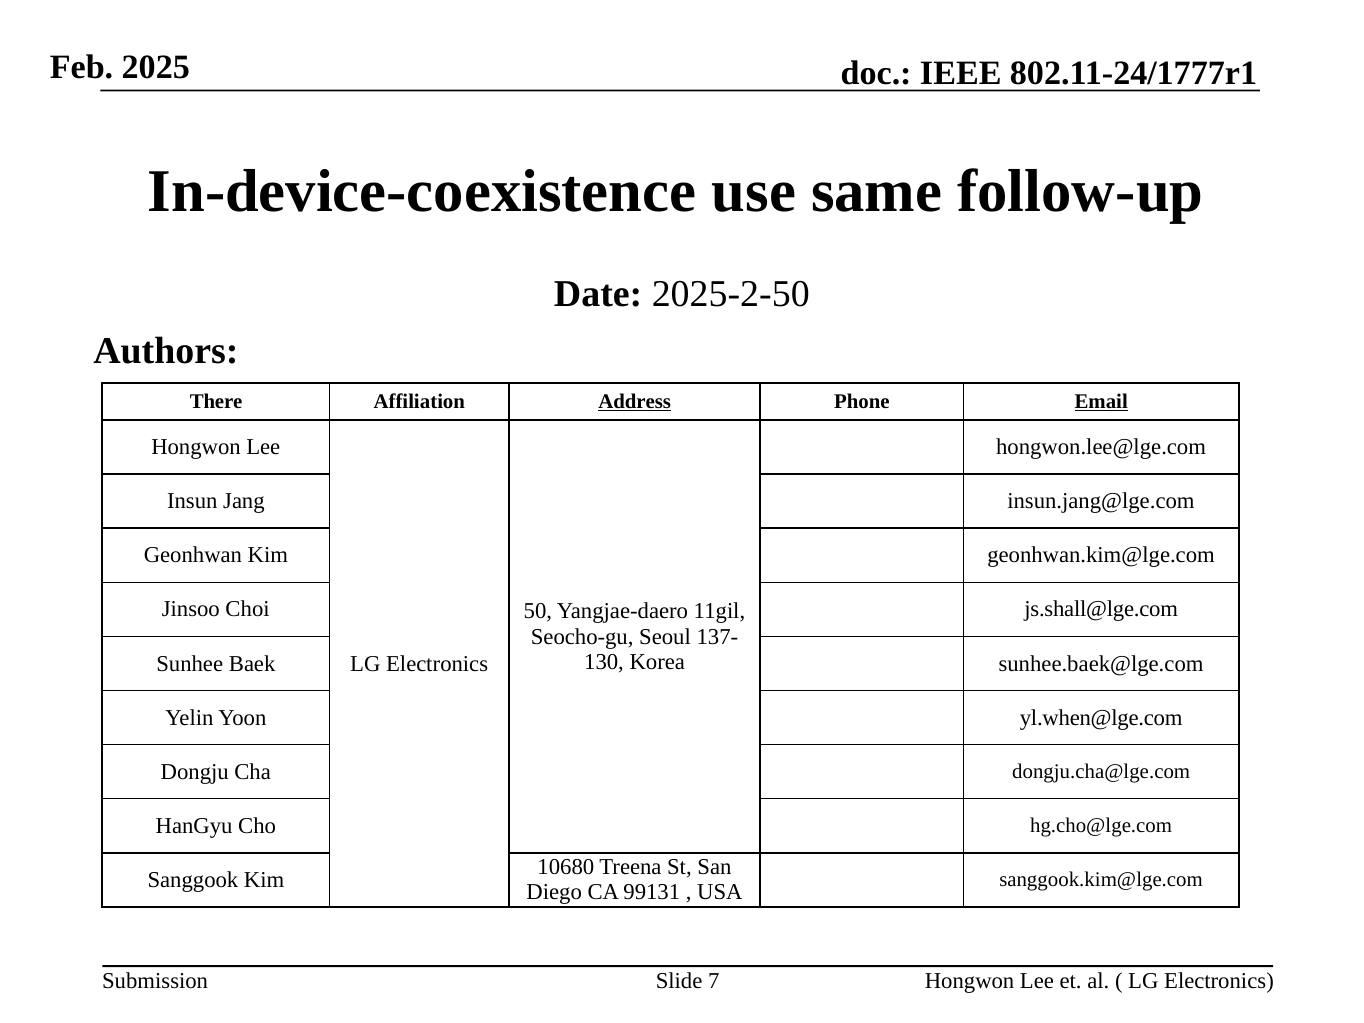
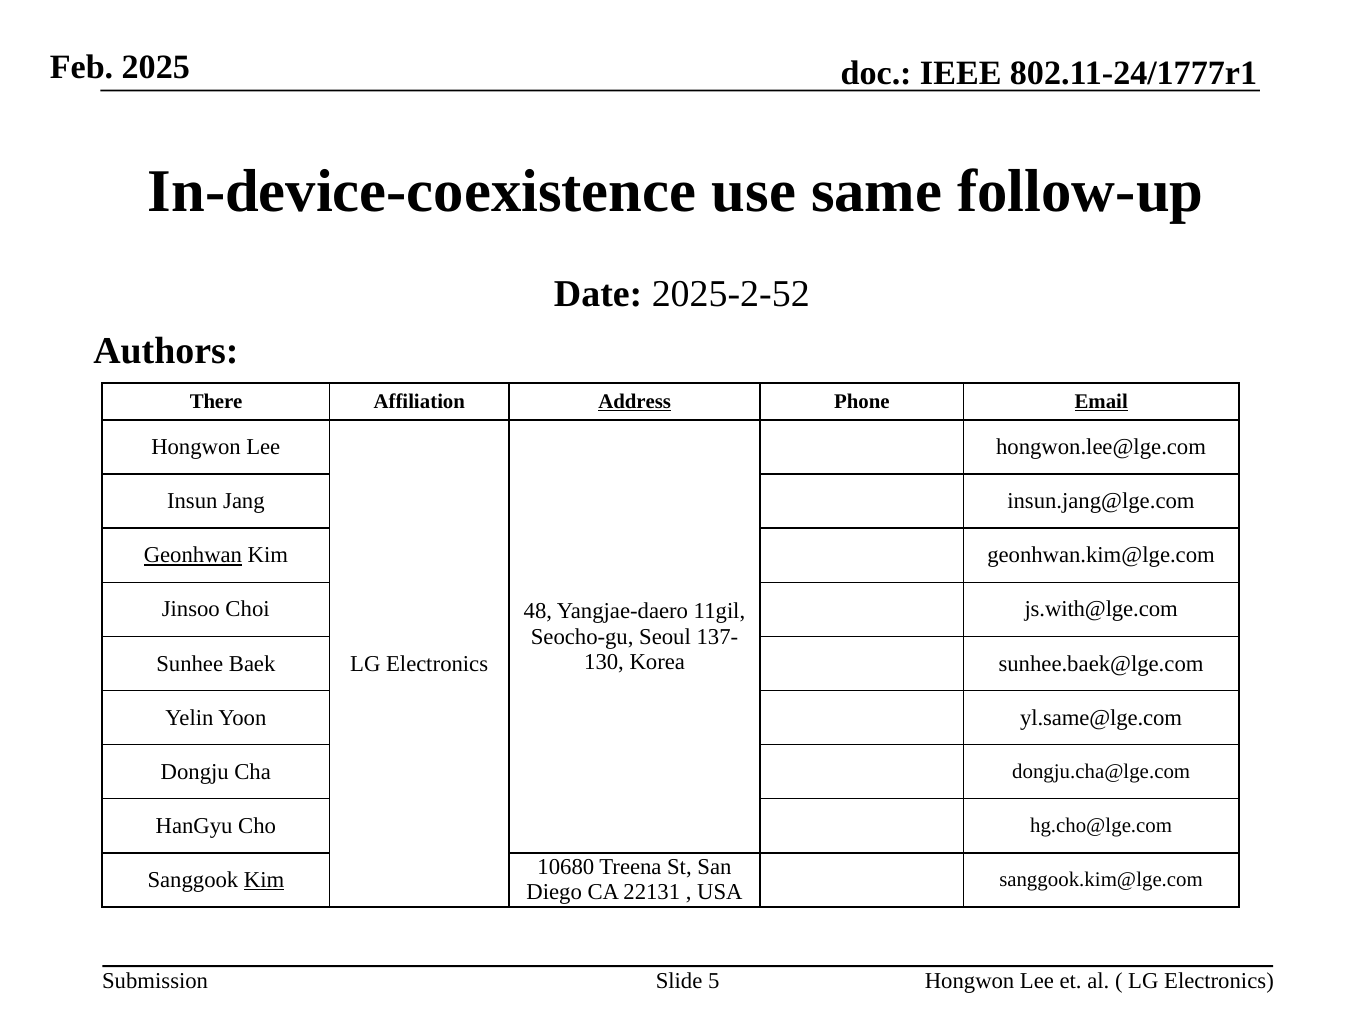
2025-2-50: 2025-2-50 -> 2025-2-52 (731, 294)
Geonhwan underline: none -> present (193, 555)
js.shall@lge.com: js.shall@lge.com -> js.with@lge.com (1101, 609)
50: 50 -> 48 (538, 611)
yl.when@lge.com: yl.when@lge.com -> yl.same@lge.com (1101, 718)
Kim underline: none -> present (264, 880)
99131: 99131 -> 22131 (652, 892)
7: 7 -> 5 (714, 981)
